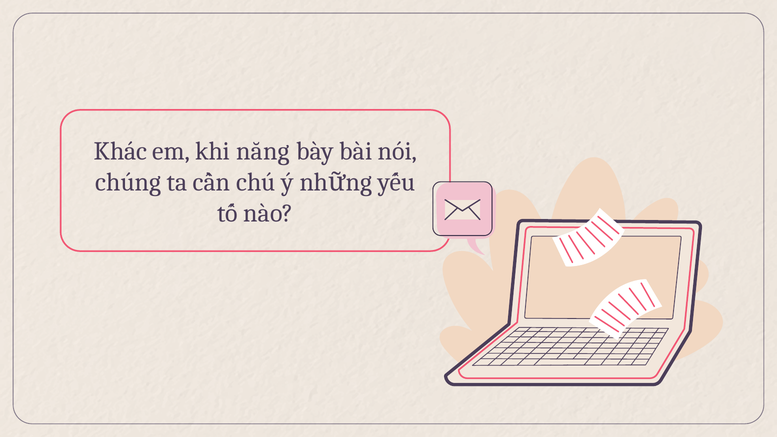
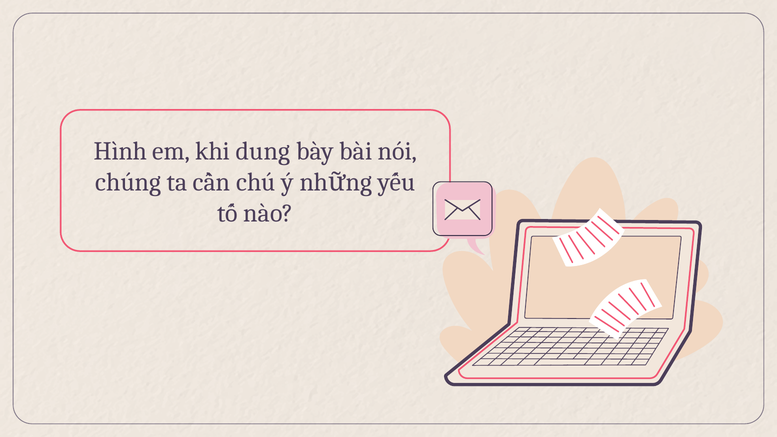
Khác: Khác -> Hình (120, 151)
năng: năng -> dung (263, 151)
